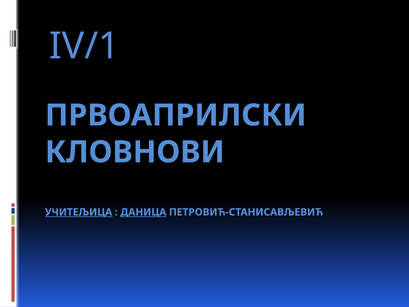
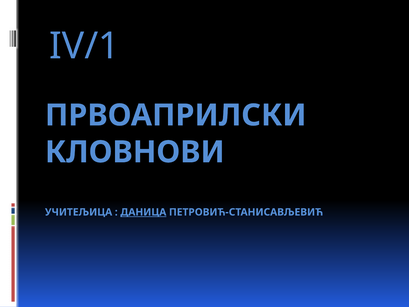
УЧИТЕЉИЦА underline: present -> none (79, 212)
